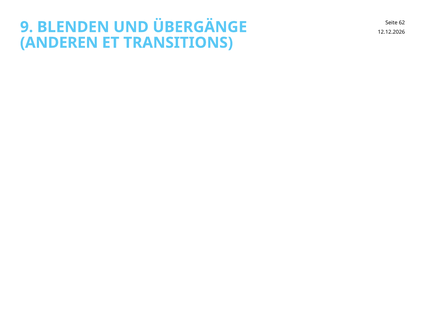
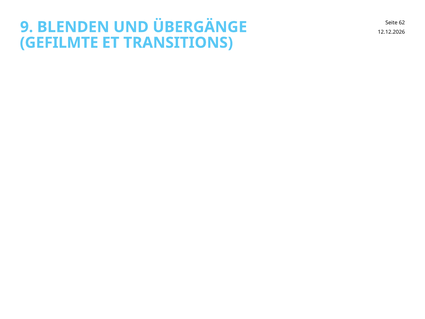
ANDEREN: ANDEREN -> GEFILMTE (59, 43)
